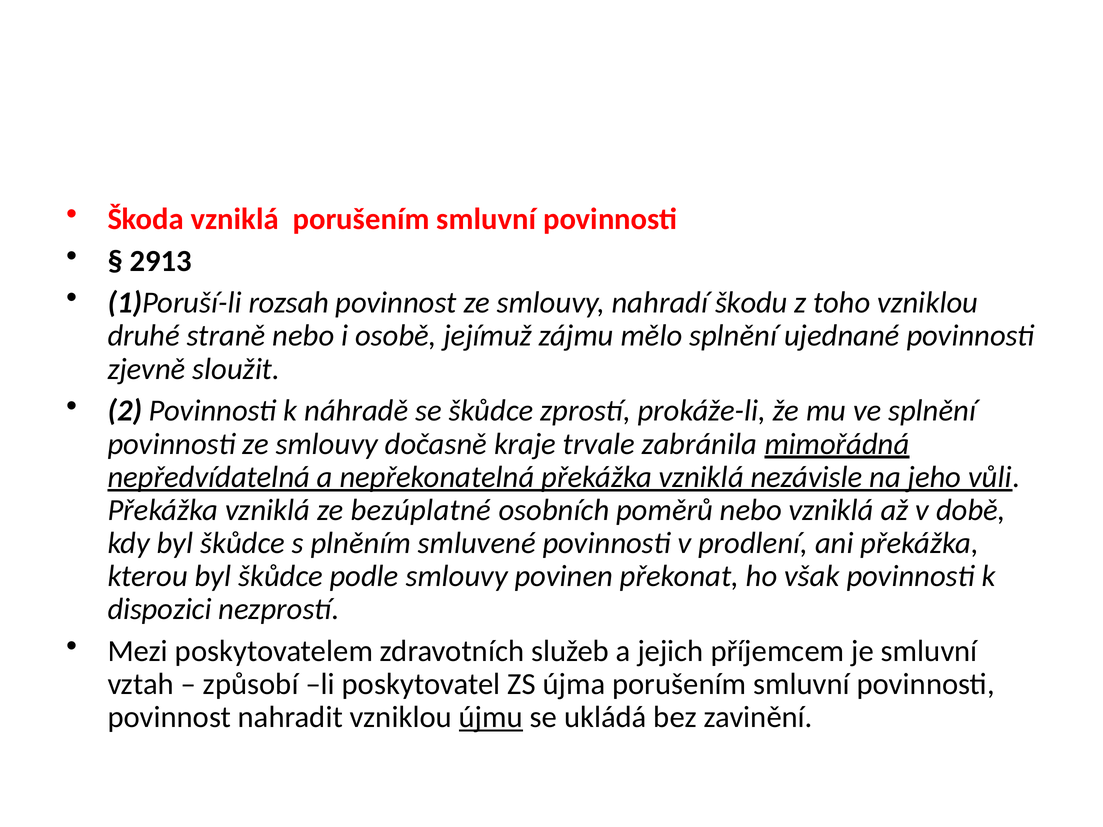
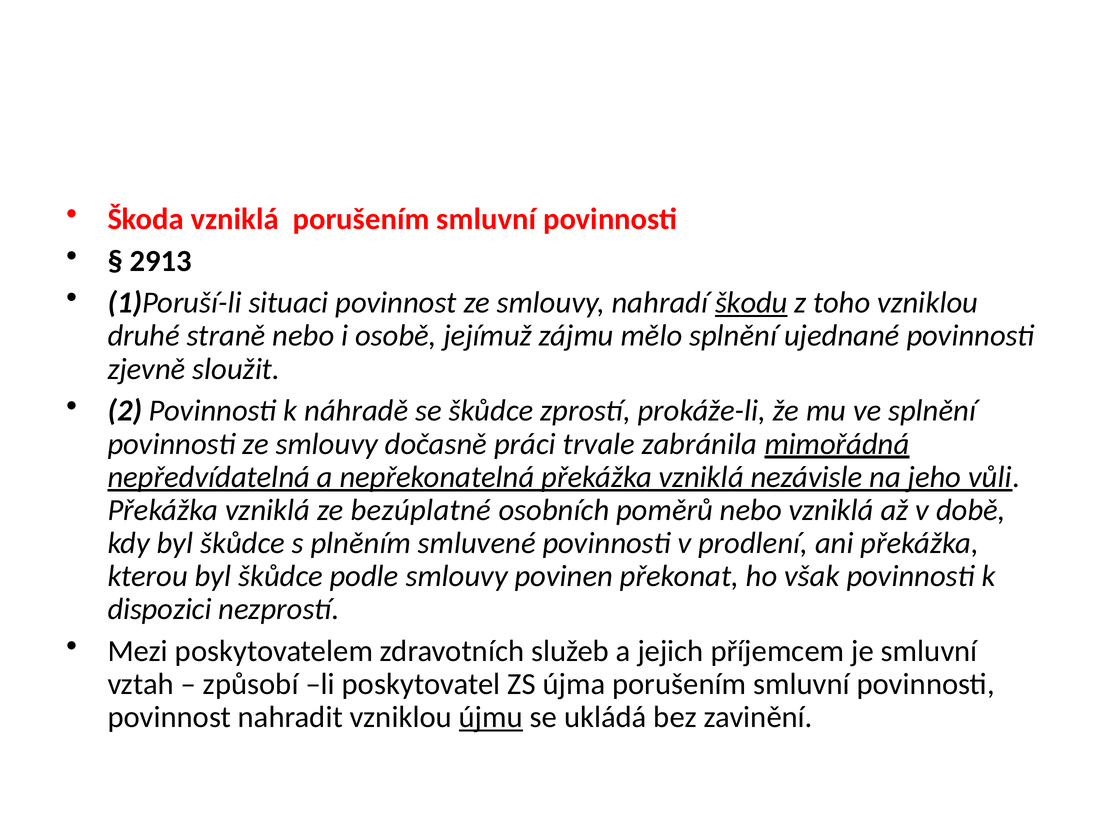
rozsah: rozsah -> situaci (289, 303)
škodu underline: none -> present (751, 303)
kraje: kraje -> práci (525, 444)
